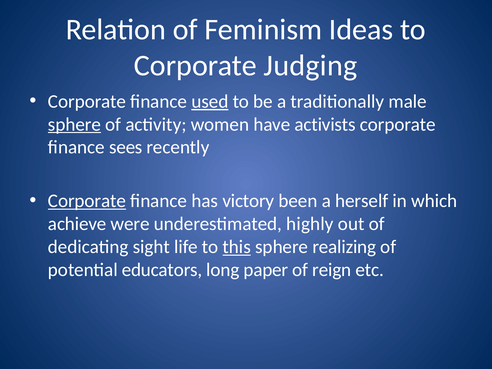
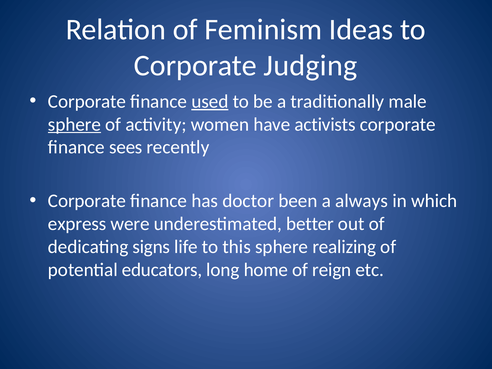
Corporate underline: present -> none (87, 201)
victory: victory -> doctor (248, 201)
herself: herself -> always (362, 201)
achieve: achieve -> express (77, 224)
highly: highly -> better (310, 224)
sight: sight -> signs (151, 247)
this underline: present -> none (237, 247)
paper: paper -> home (266, 270)
